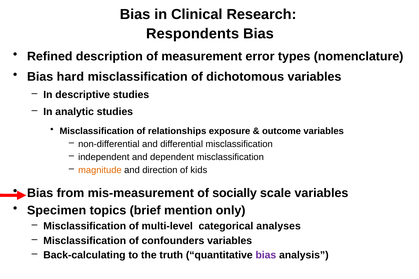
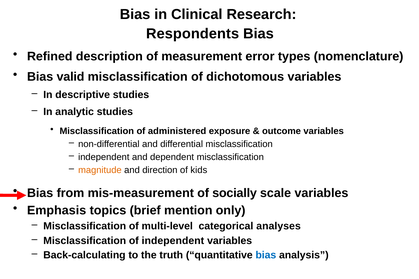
hard: hard -> valid (71, 77)
relationships: relationships -> administered (177, 131)
Specimen: Specimen -> Emphasis (57, 211)
of confounders: confounders -> independent (173, 241)
bias colour: purple -> blue (266, 255)
